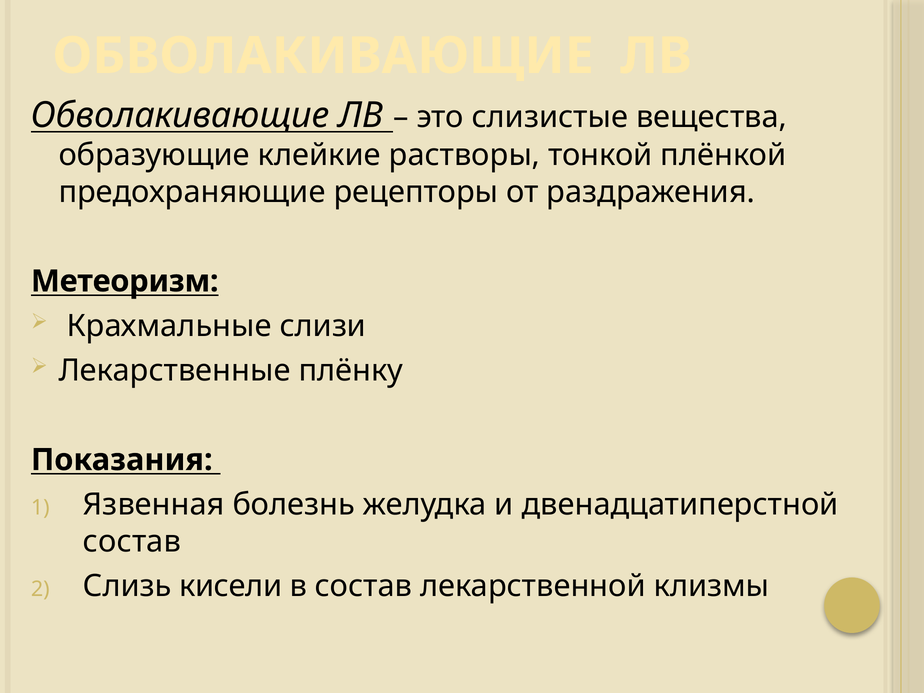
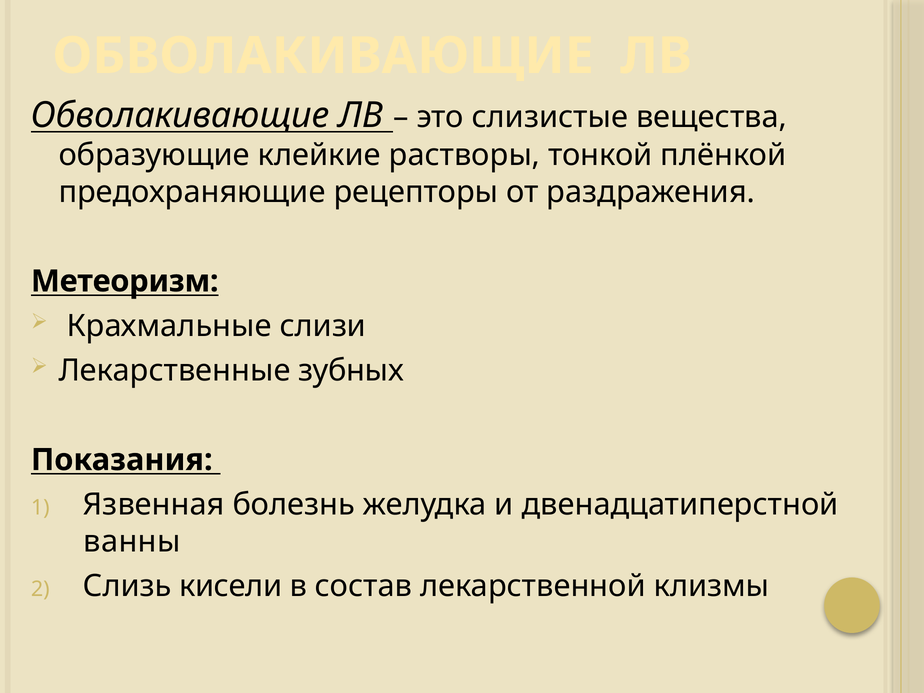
плёнку: плёнку -> зубных (351, 371)
состав: состав -> ванны (132, 542)
